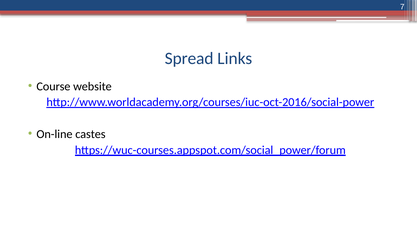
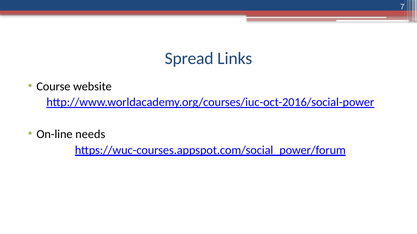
castes: castes -> needs (90, 135)
